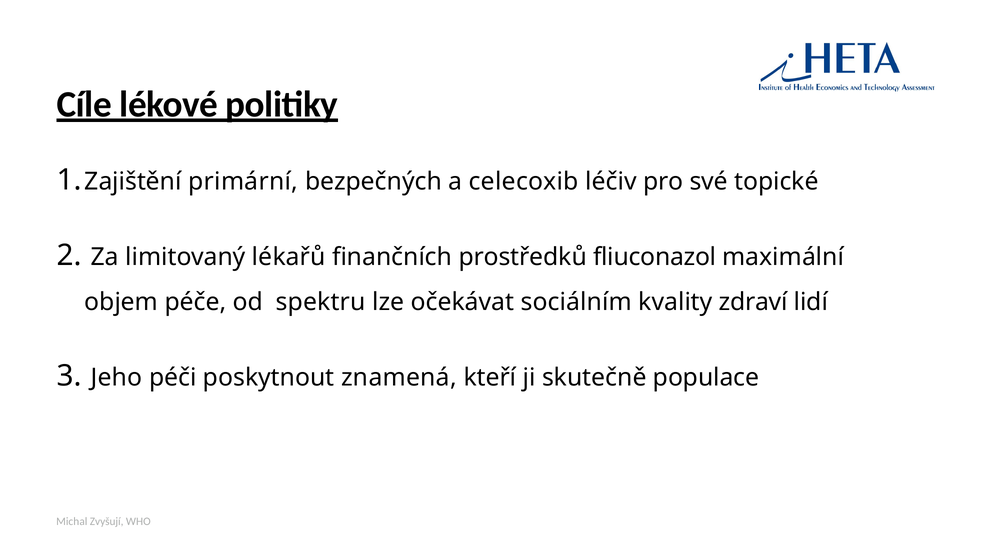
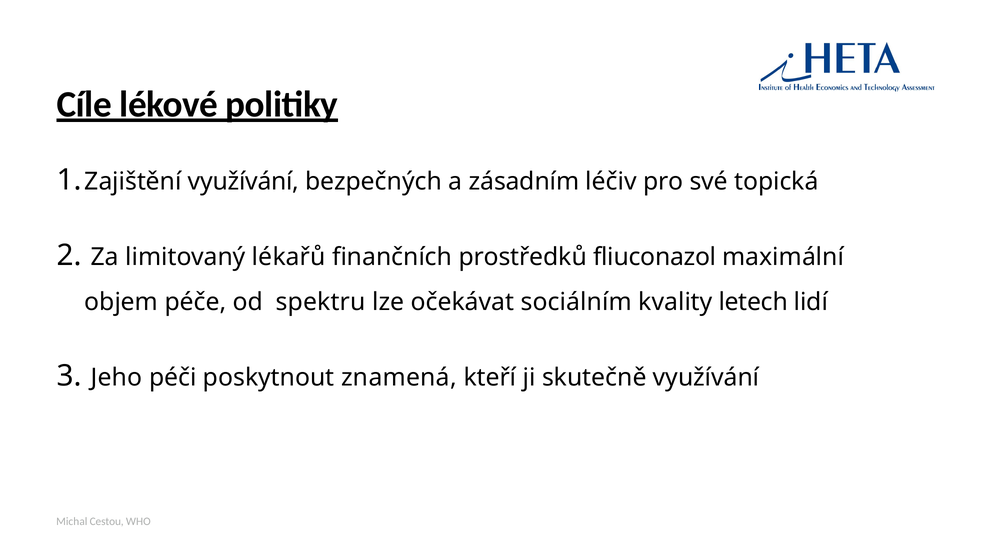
Zajištění primární: primární -> využívání (243, 181)
celecoxib: celecoxib -> zásadním (524, 181)
topické: topické -> topická (776, 181)
zdraví: zdraví -> letech (753, 302)
skutečně populace: populace -> využívání (706, 377)
Zvyšují: Zvyšují -> Cestou (107, 521)
